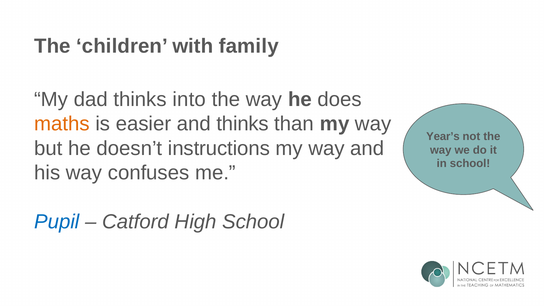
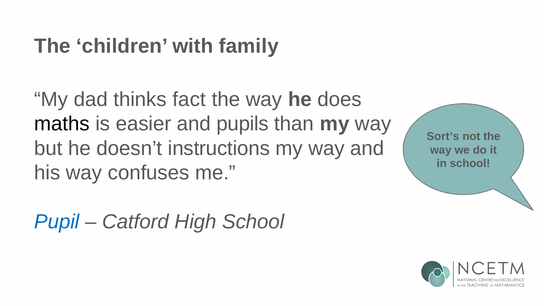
into: into -> fact (189, 99)
maths colour: orange -> black (62, 124)
and thinks: thinks -> pupils (243, 124)
Year’s: Year’s -> Sort’s (443, 136)
